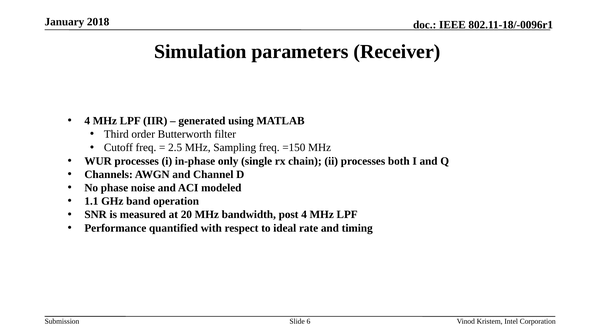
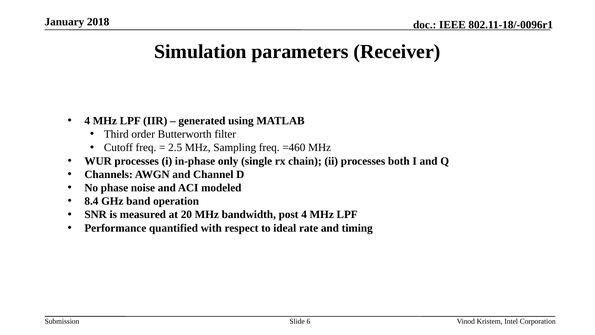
=150: =150 -> =460 (294, 147)
1.1: 1.1 -> 8.4 (91, 201)
